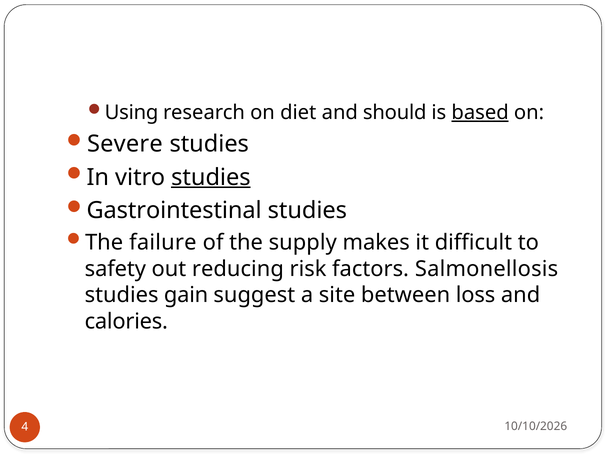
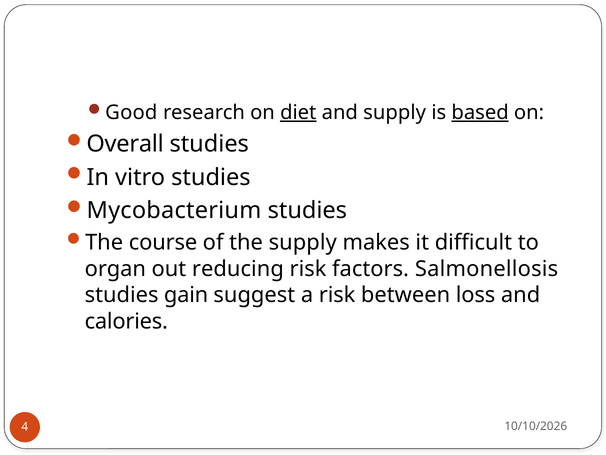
Using: Using -> Good (131, 112)
diet underline: none -> present (298, 112)
and should: should -> supply (395, 112)
Severe: Severe -> Overall (125, 144)
studies underline: present -> none (211, 177)
Gastrointestinal: Gastrointestinal -> Mycobacterium (174, 210)
failure: failure -> course (163, 242)
safety: safety -> organ (115, 269)
a site: site -> risk (337, 295)
